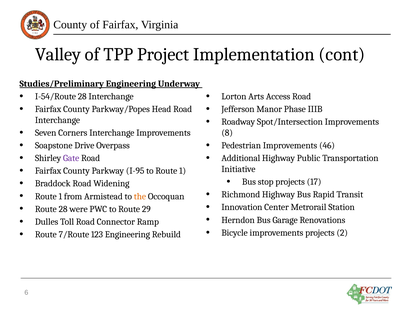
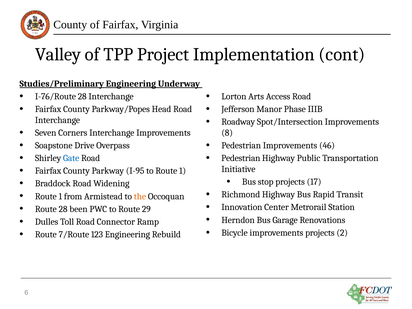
I-54/Route: I-54/Route -> I-76/Route (55, 96)
Gate colour: purple -> blue (71, 158)
Additional: Additional -> Pedestrian (241, 158)
were: were -> been (78, 209)
